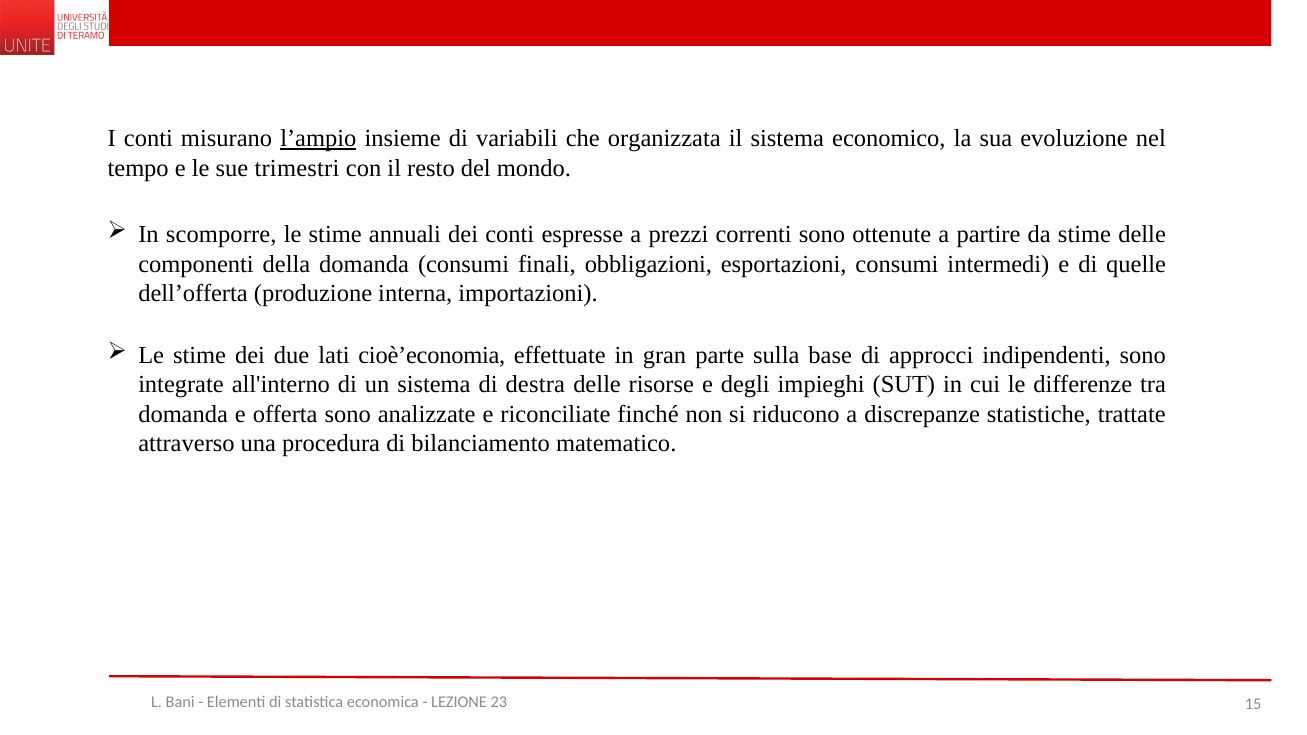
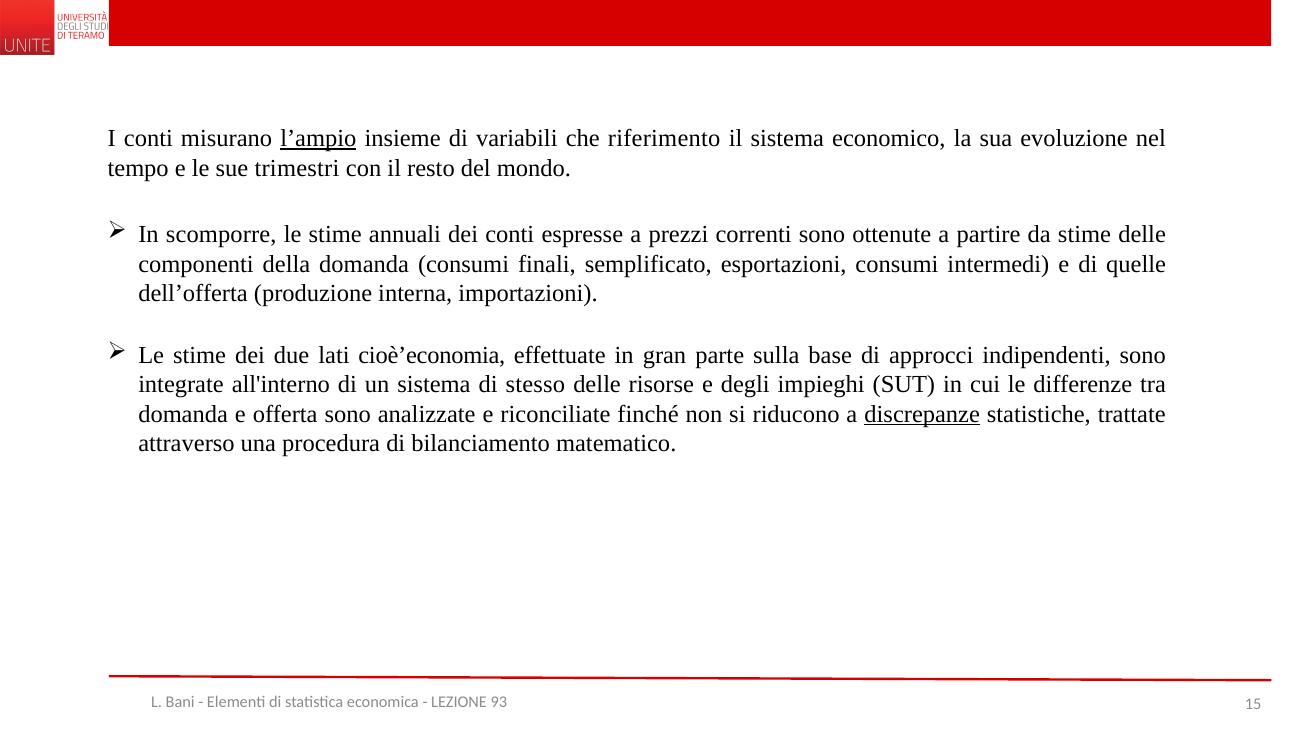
organizzata: organizzata -> riferimento (664, 139)
obbligazioni: obbligazioni -> semplificato (648, 264)
destra: destra -> stesso (535, 385)
discrepanze underline: none -> present (922, 414)
23: 23 -> 93 (499, 702)
